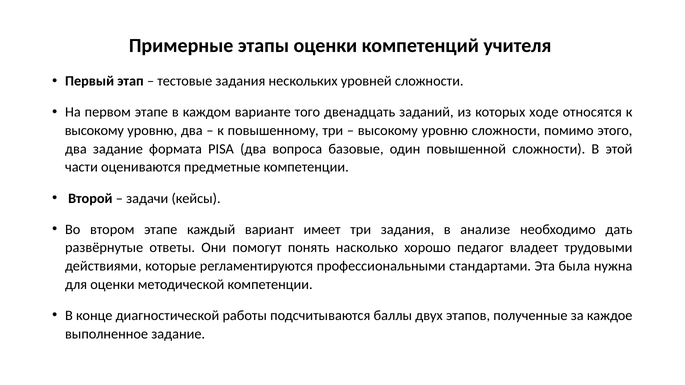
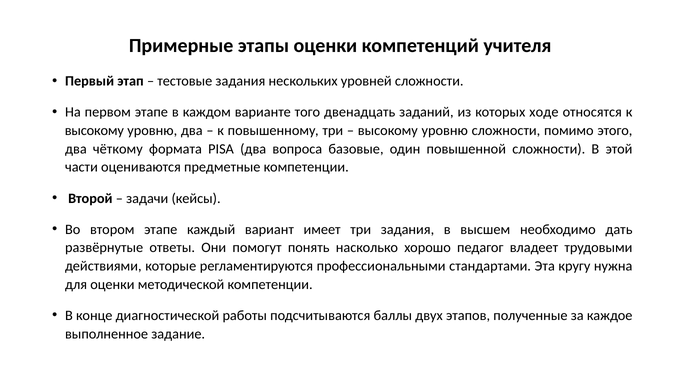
два задание: задание -> чёткому (118, 149)
анализе: анализе -> высшем (485, 230)
была: была -> кругу (574, 266)
